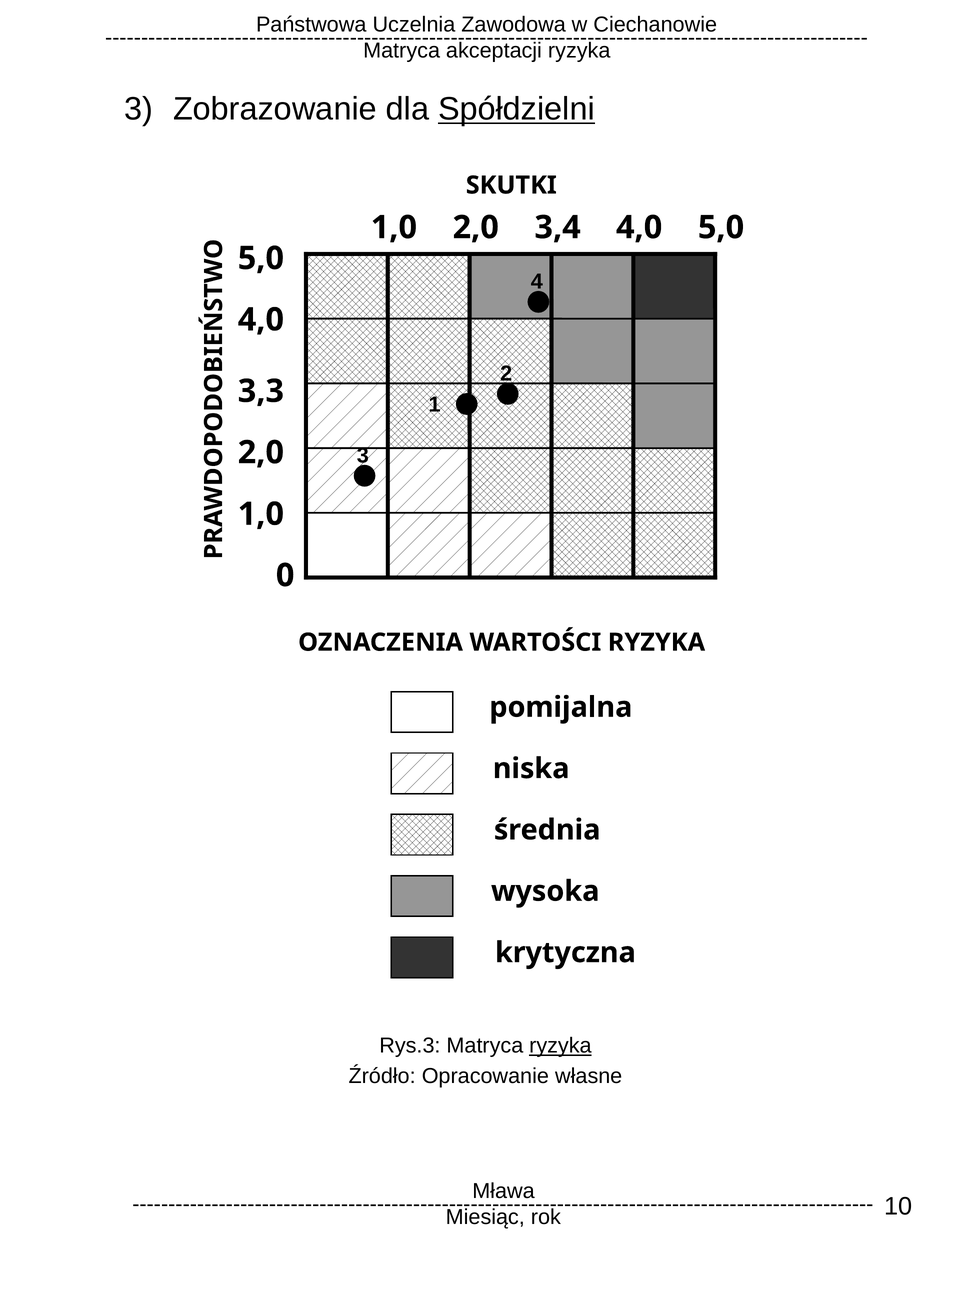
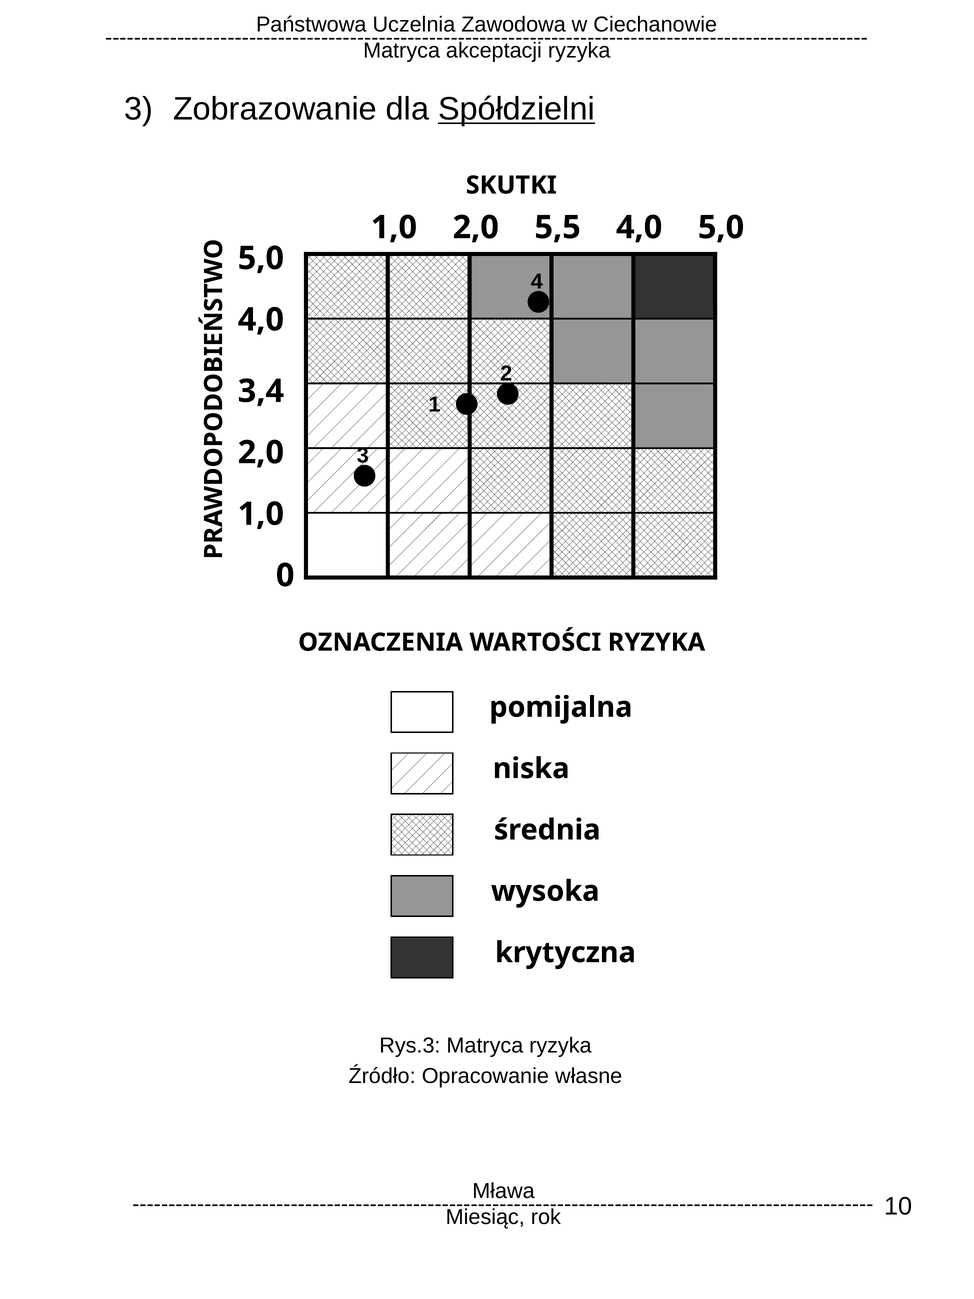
3,4: 3,4 -> 5,5 (558, 227)
3,3: 3,3 -> 3,4 (261, 391)
ryzyka underline: present -> none (560, 1046)
